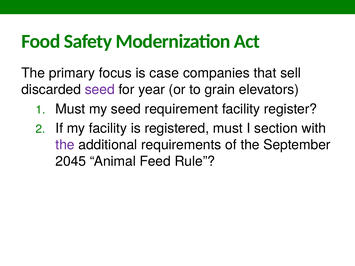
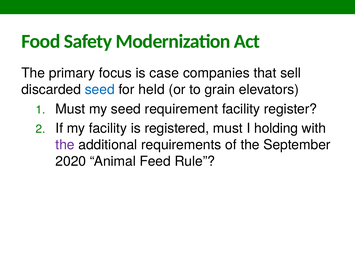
seed colour: purple -> blue (100, 90)
year: year -> held (152, 90)
section: section -> holding (276, 128)
2045: 2045 -> 2020 (71, 162)
